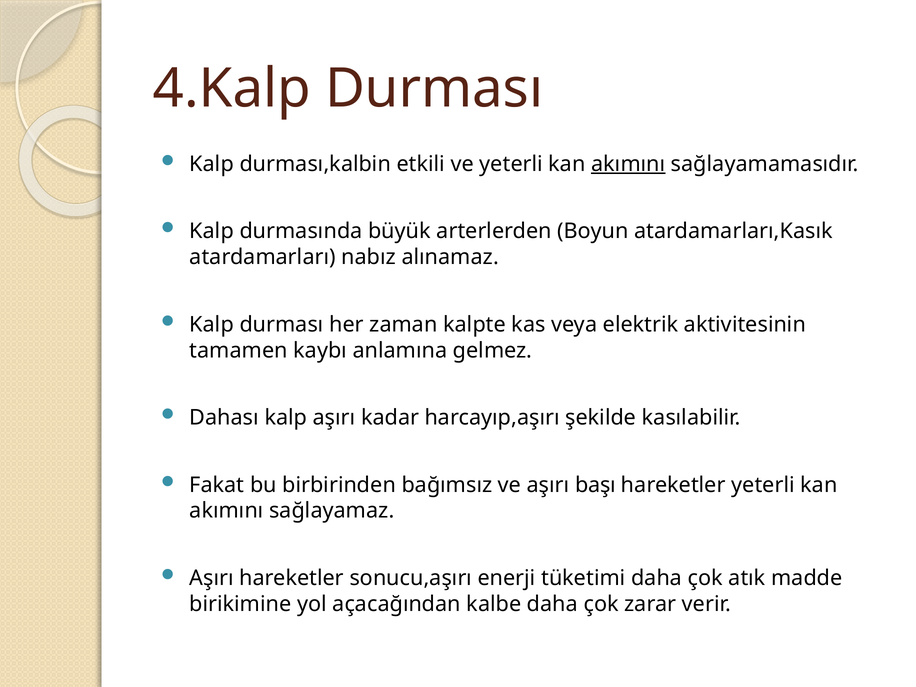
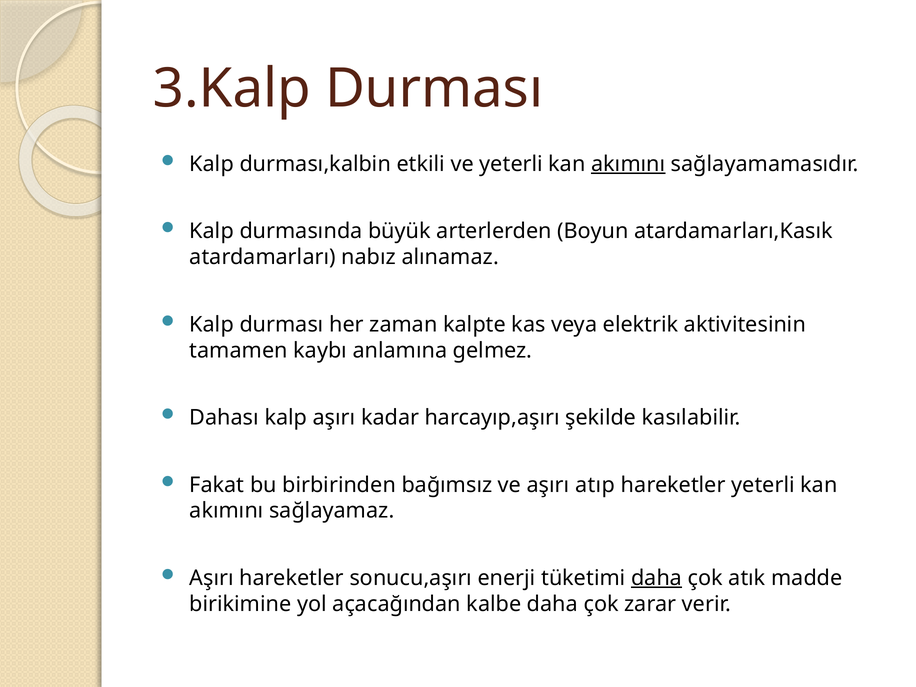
4.Kalp: 4.Kalp -> 3.Kalp (232, 89)
başı: başı -> atıp (595, 485)
daha underline: none -> present (657, 578)
